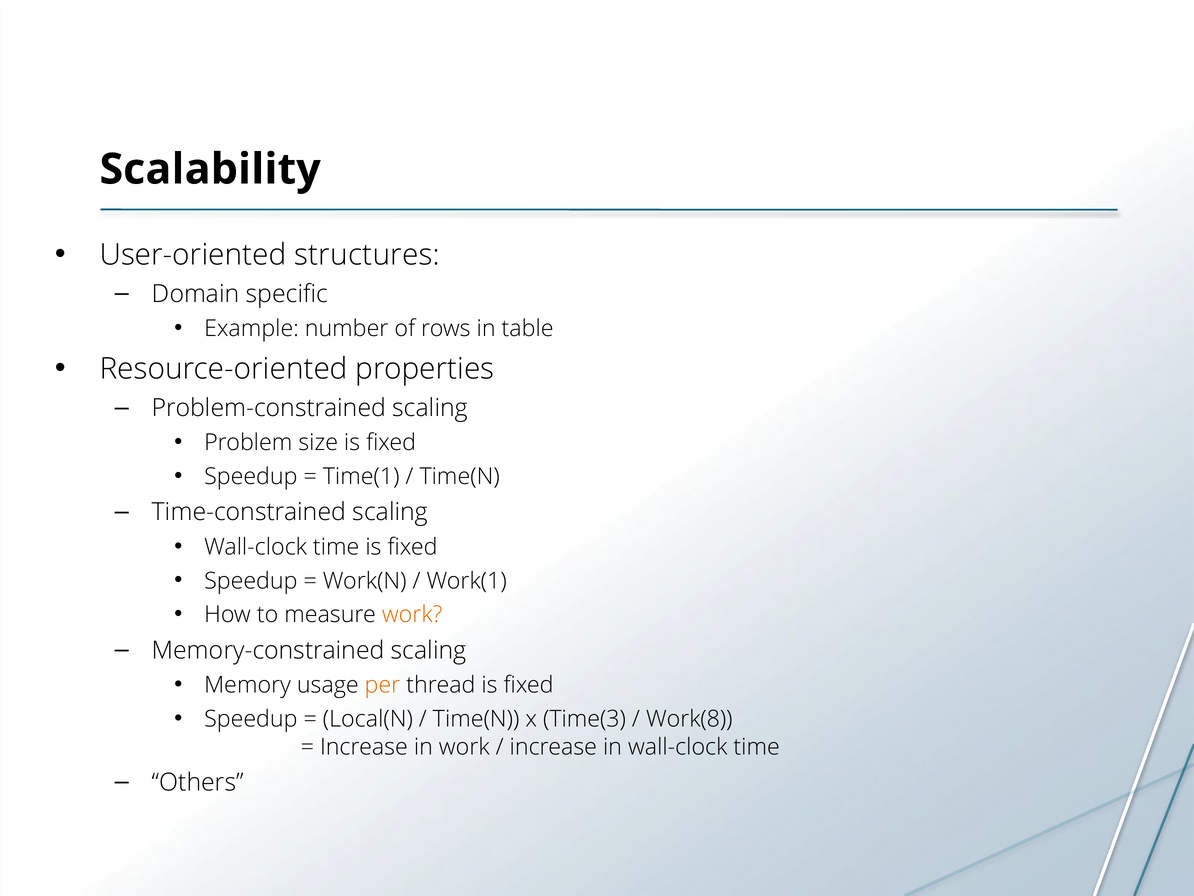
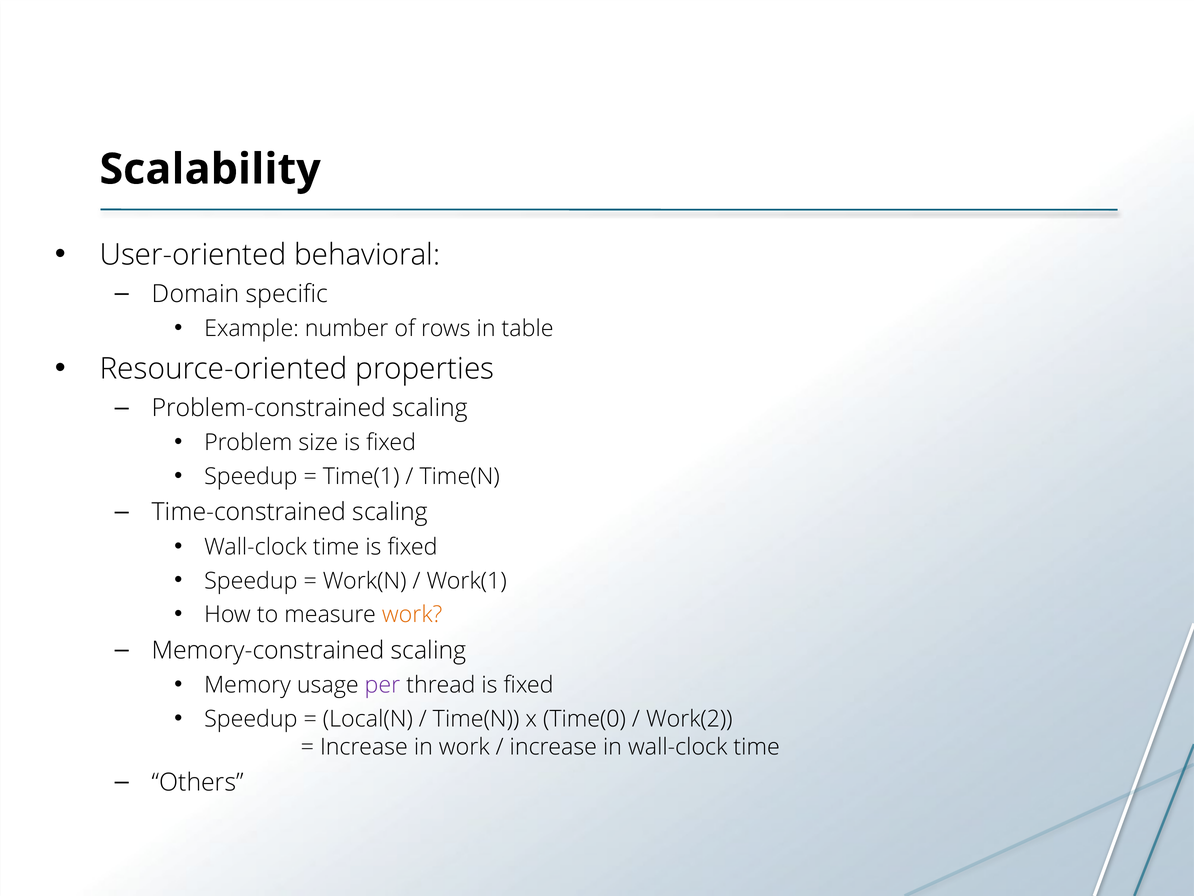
structures: structures -> behavioral (367, 255)
per colour: orange -> purple (382, 685)
Time(3: Time(3 -> Time(0 (584, 719)
Work(8: Work(8 -> Work(2 (689, 719)
